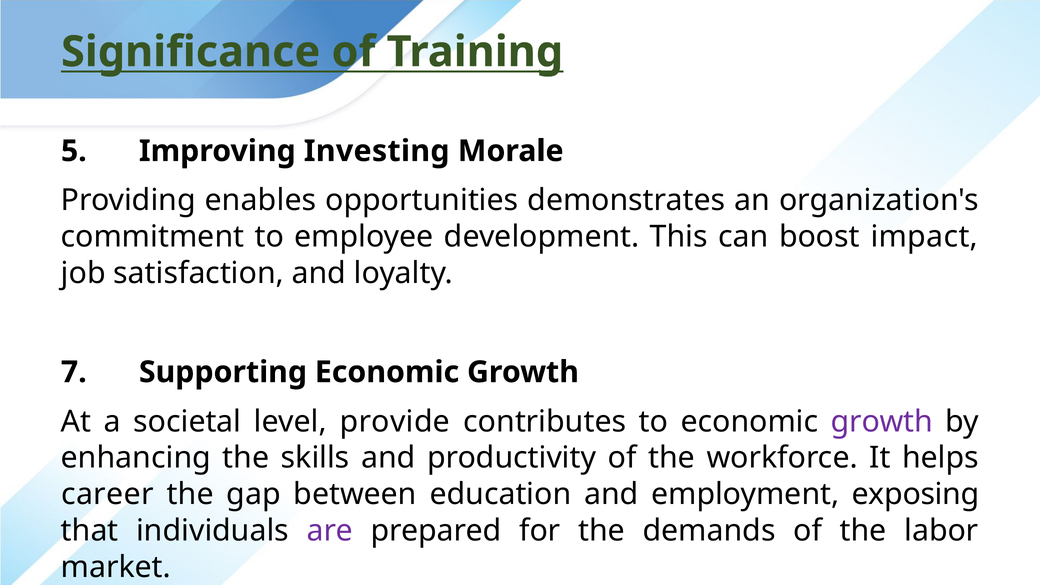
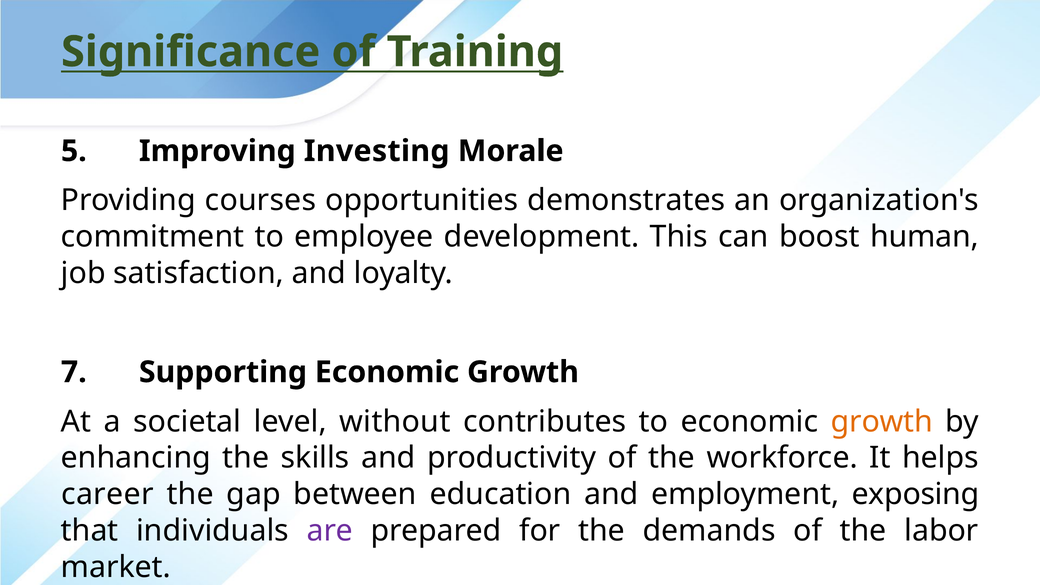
enables: enables -> courses (261, 200)
impact: impact -> human (925, 237)
provide: provide -> without (395, 422)
growth colour: purple -> orange (882, 422)
